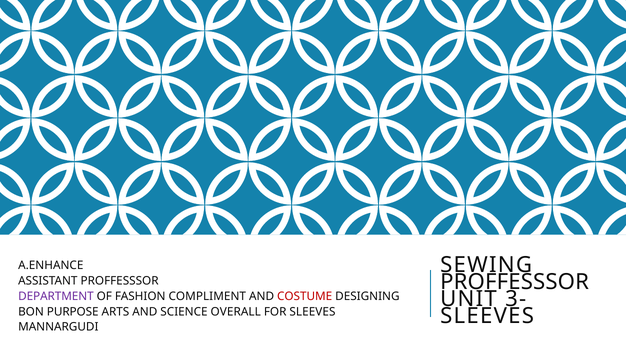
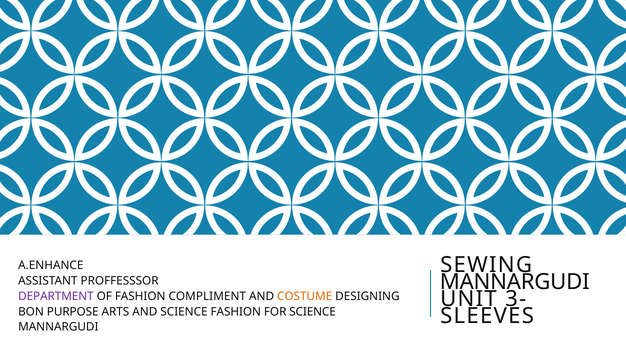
PROFFESSSOR: PROFFESSSOR -> MANNARGUDI (515, 282)
COSTUME colour: red -> orange (305, 296)
SCIENCE OVERALL: OVERALL -> FASHION (236, 312)
FOR SLEEVES: SLEEVES -> SCIENCE (313, 312)
